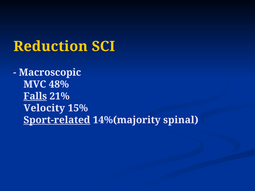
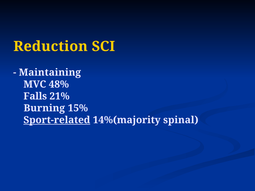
Macroscopic: Macroscopic -> Maintaining (50, 72)
Falls underline: present -> none (35, 96)
Velocity: Velocity -> Burning (44, 108)
